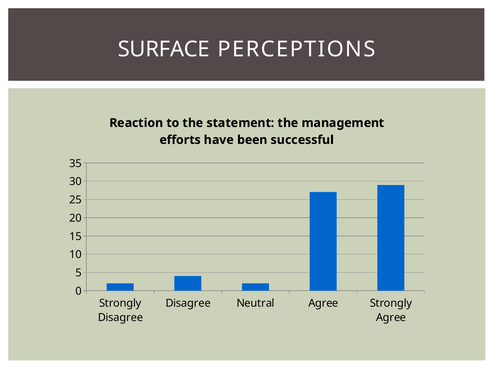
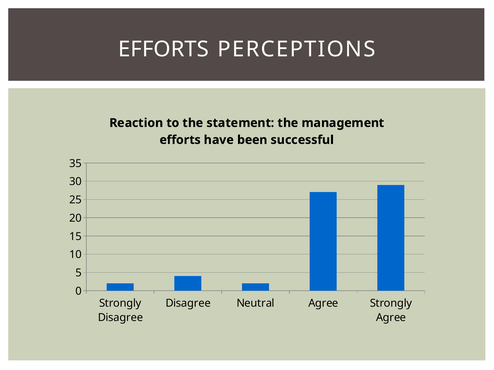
SURFACE: SURFACE -> EFFORTS (164, 49)
